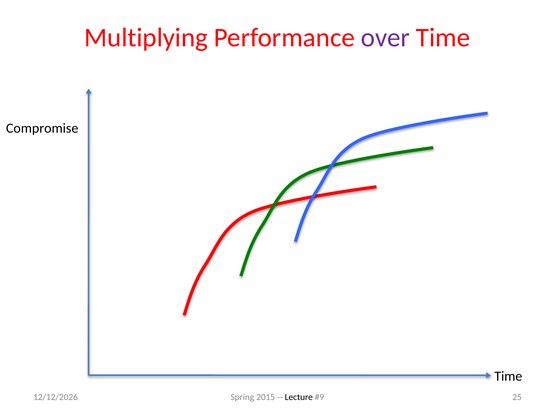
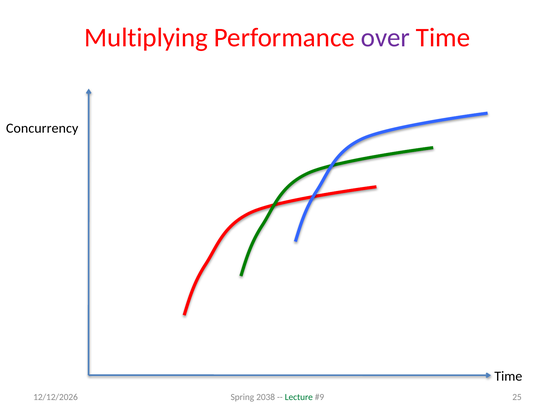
Compromise: Compromise -> Concurrency (42, 128)
2015: 2015 -> 2038 (266, 397)
Lecture colour: black -> green (299, 397)
